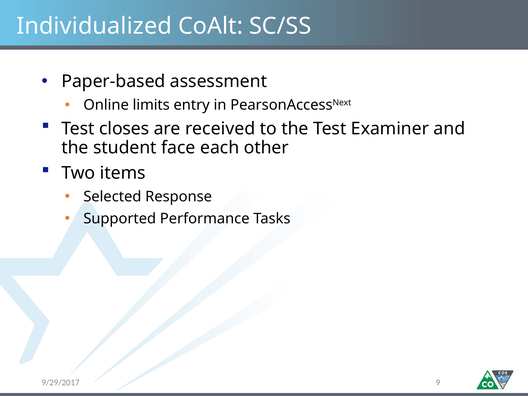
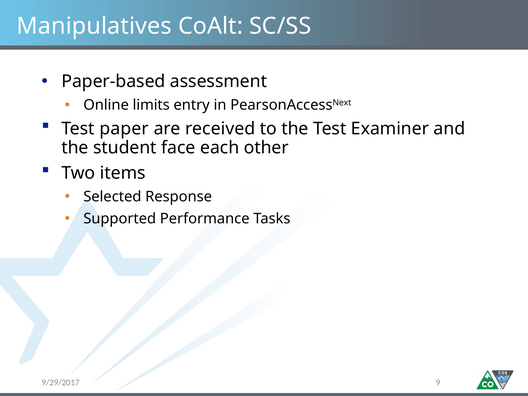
Individualized: Individualized -> Manipulatives (94, 26)
closes: closes -> paper (124, 129)
